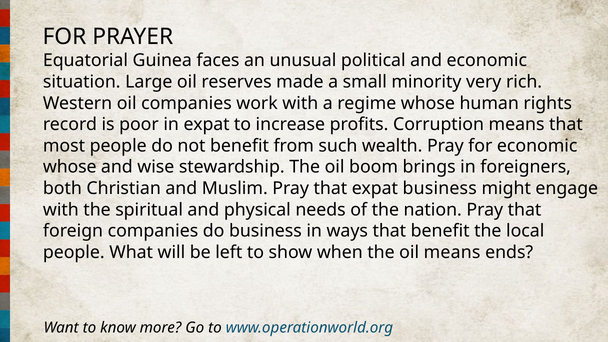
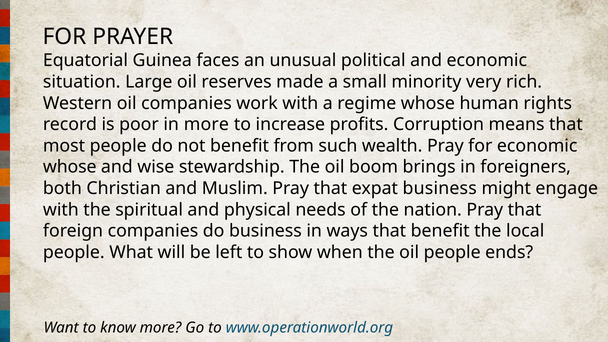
in expat: expat -> more (206, 125)
oil means: means -> people (452, 252)
